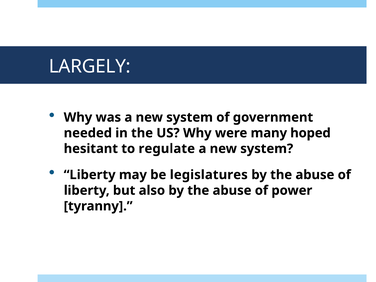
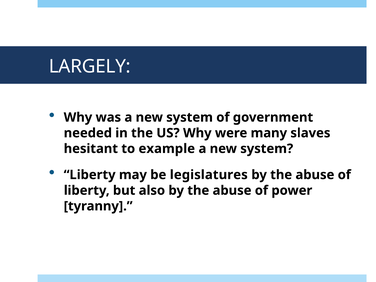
hoped: hoped -> slaves (310, 133)
regulate: regulate -> example (167, 149)
